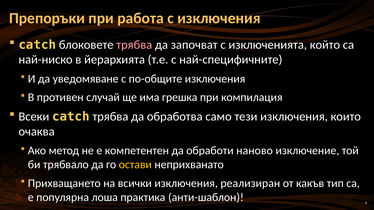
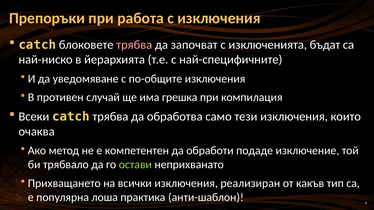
който: който -> бъдат (325, 45)
наново: наново -> подаде (255, 151)
остави colour: yellow -> light green (135, 165)
